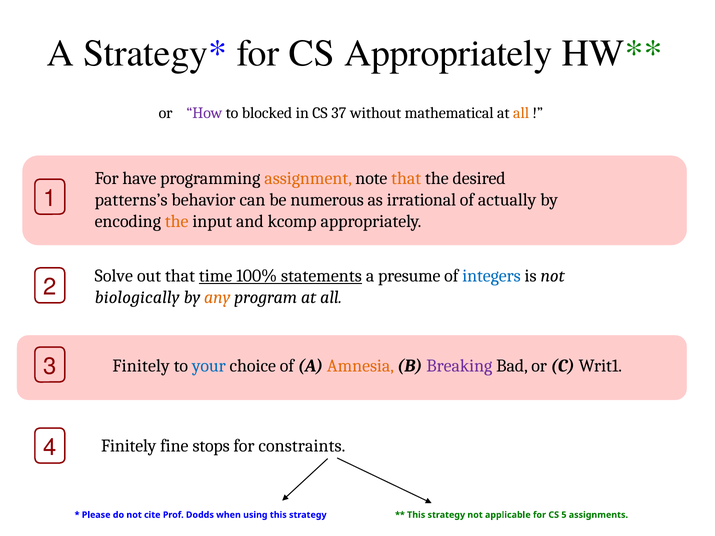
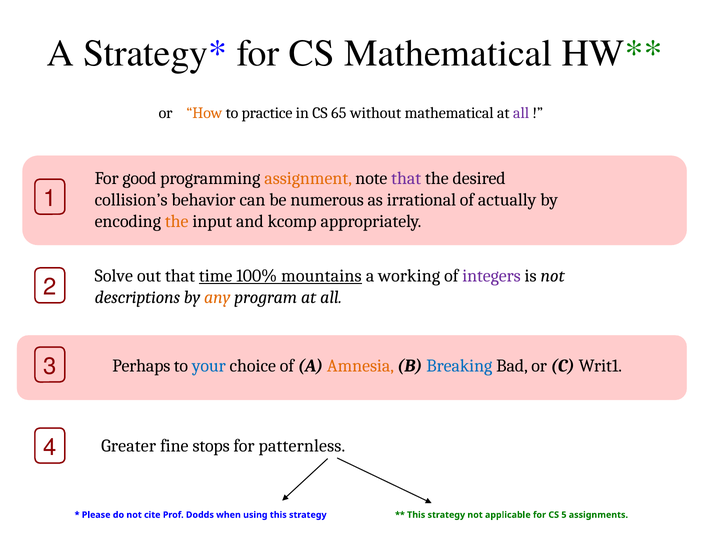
CS Appropriately: Appropriately -> Mathematical (448, 53)
How colour: purple -> orange (204, 113)
blocked: blocked -> practice (267, 113)
37: 37 -> 65 (339, 113)
all colour: orange -> purple (521, 113)
have: have -> good (139, 179)
that colour: orange -> purple (406, 179)
patterns’s: patterns’s -> collision’s (131, 200)
statements: statements -> mountains (321, 276)
presume: presume -> working (409, 276)
integers colour: blue -> purple (491, 276)
biologically: biologically -> descriptions (137, 297)
Finitely: Finitely -> Perhaps (141, 366)
Breaking colour: purple -> blue (459, 366)
Finitely: Finitely -> Greater (129, 446)
constraints: constraints -> patternless (302, 446)
